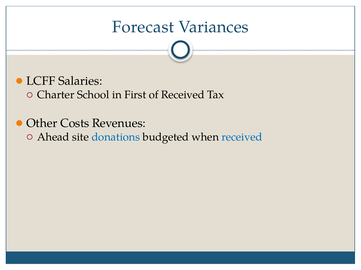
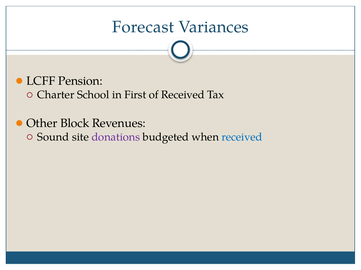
Salaries: Salaries -> Pension (80, 81)
Costs: Costs -> Block (75, 123)
Ahead: Ahead -> Sound (53, 137)
donations colour: blue -> purple (116, 137)
